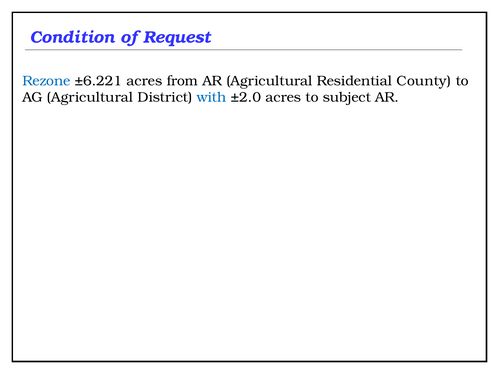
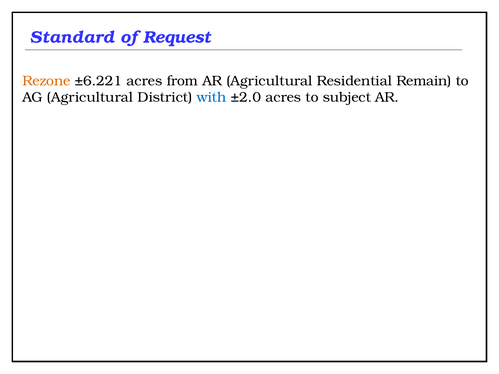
Condition: Condition -> Standard (72, 37)
Rezone colour: blue -> orange (46, 81)
County: County -> Remain (424, 81)
